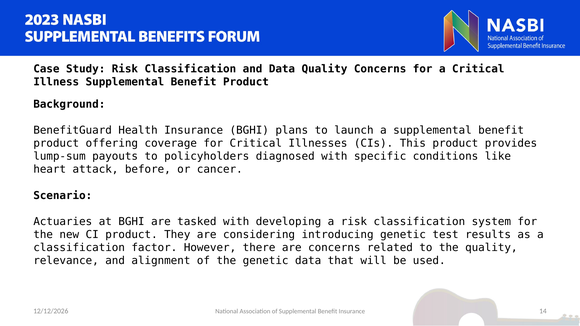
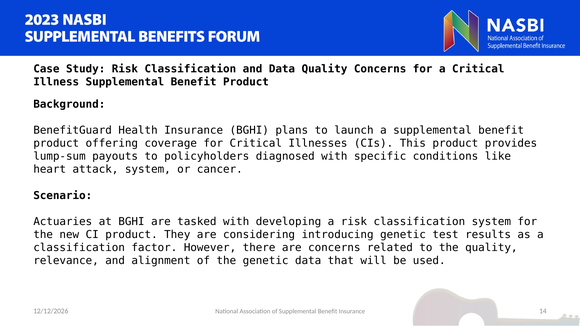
attack before: before -> system (148, 169)
